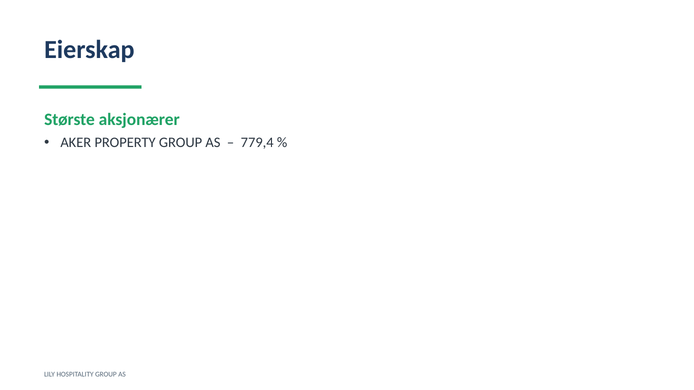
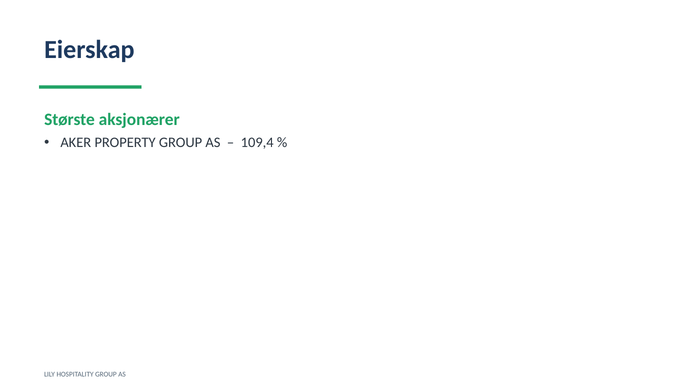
779,4: 779,4 -> 109,4 (257, 143)
